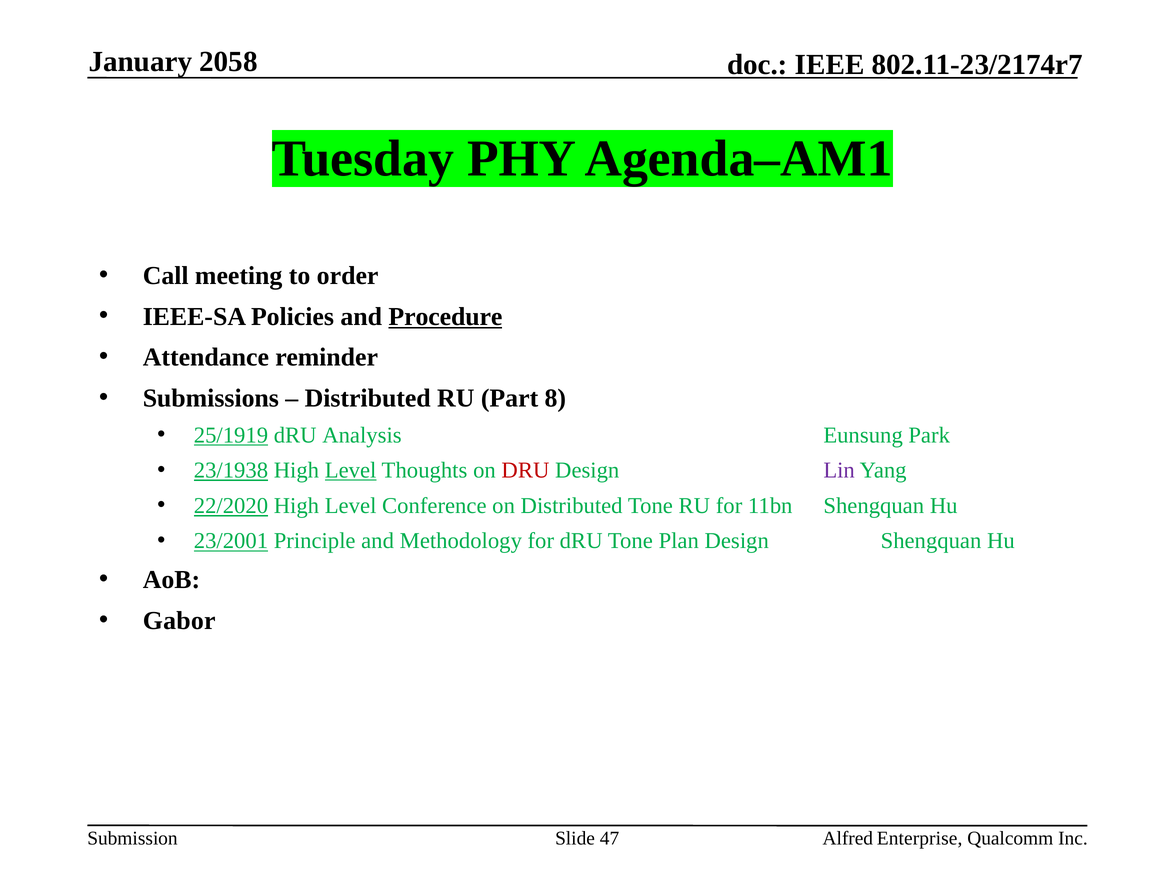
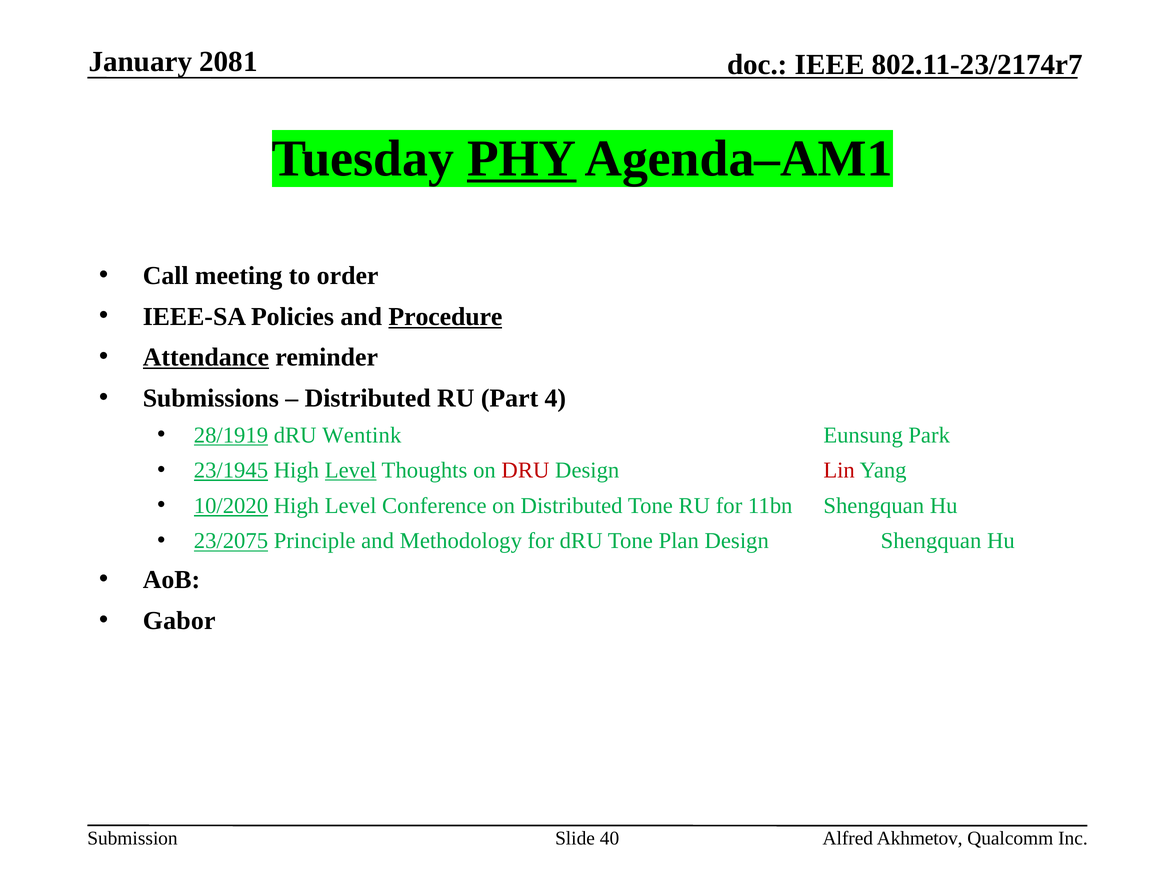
2058: 2058 -> 2081 (228, 62)
PHY underline: none -> present (522, 159)
Attendance underline: none -> present (206, 357)
8: 8 -> 4 (555, 398)
25/1919: 25/1919 -> 28/1919 (231, 435)
Analysis: Analysis -> Wentink (362, 435)
23/1938: 23/1938 -> 23/1945 (231, 470)
Lin colour: purple -> red (839, 470)
22/2020: 22/2020 -> 10/2020 (231, 505)
23/2001: 23/2001 -> 23/2075 (231, 541)
47: 47 -> 40 (610, 838)
Enterprise: Enterprise -> Akhmetov (920, 838)
